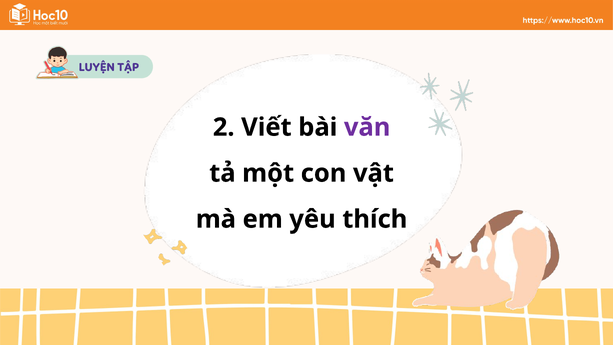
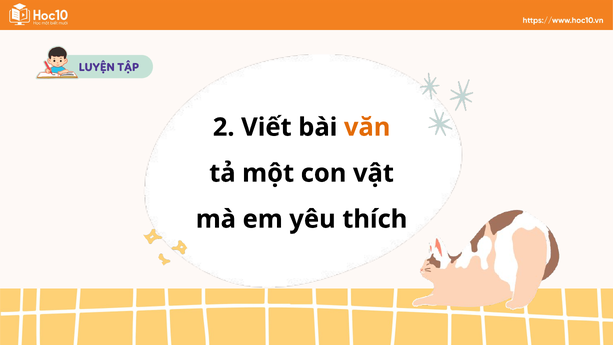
văn colour: purple -> orange (367, 127)
